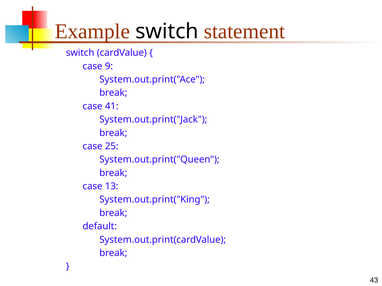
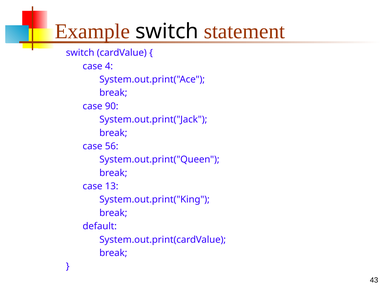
9: 9 -> 4 (109, 66)
41: 41 -> 90 (112, 106)
25: 25 -> 56 (112, 146)
